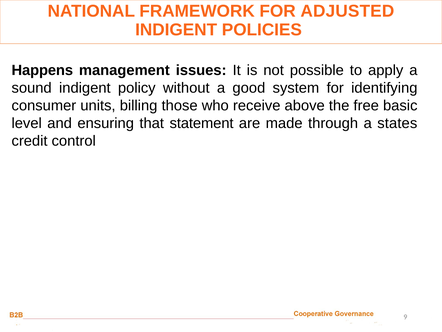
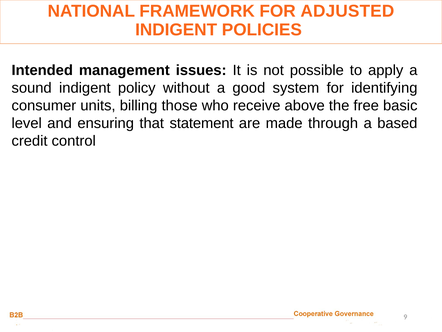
Happens: Happens -> Intended (42, 70)
states: states -> based (397, 123)
